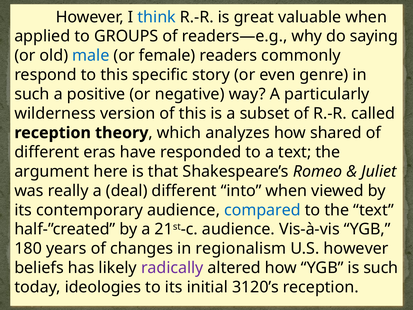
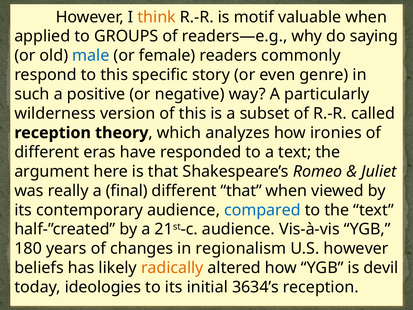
think colour: blue -> orange (157, 17)
great: great -> motif (254, 17)
shared: shared -> ironies (336, 133)
deal: deal -> final (127, 191)
different into: into -> that (241, 191)
radically colour: purple -> orange (172, 268)
is such: such -> devil (381, 268)
3120’s: 3120’s -> 3634’s (255, 287)
